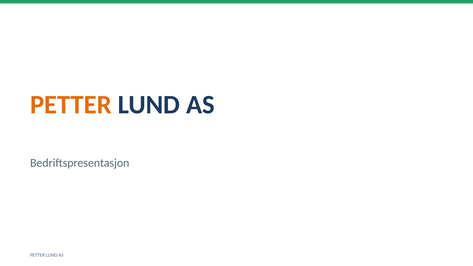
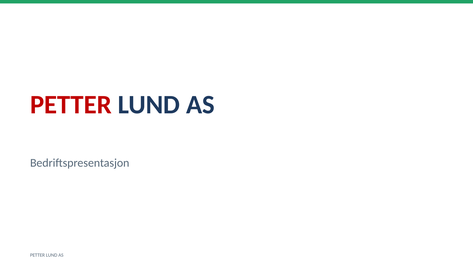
PETTER colour: orange -> red (71, 105)
